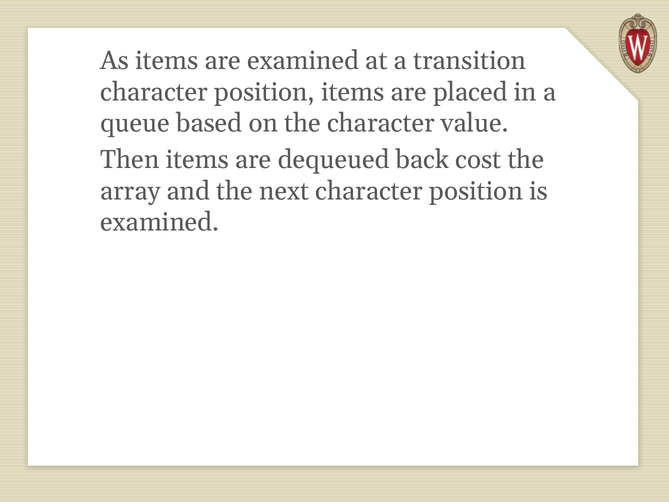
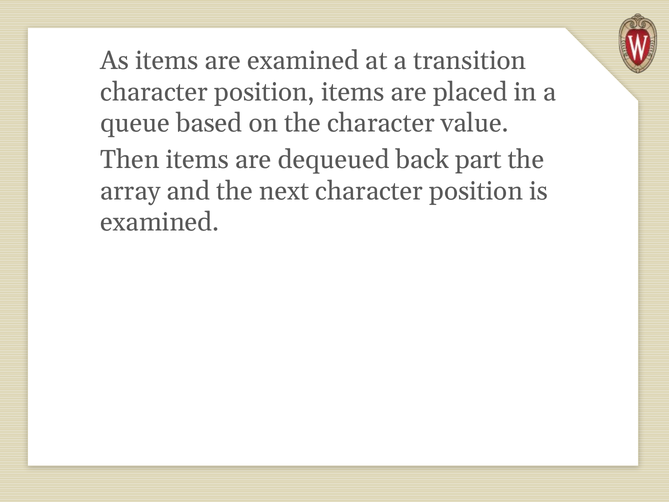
cost: cost -> part (478, 160)
